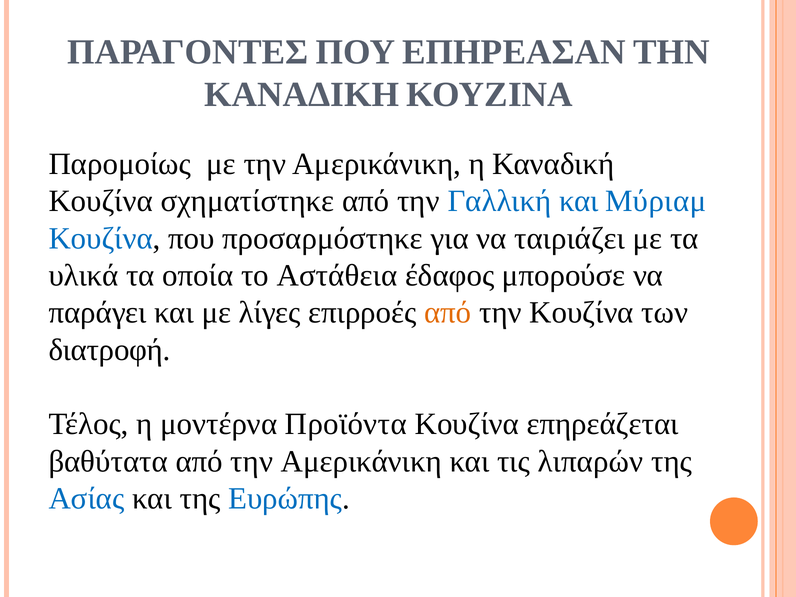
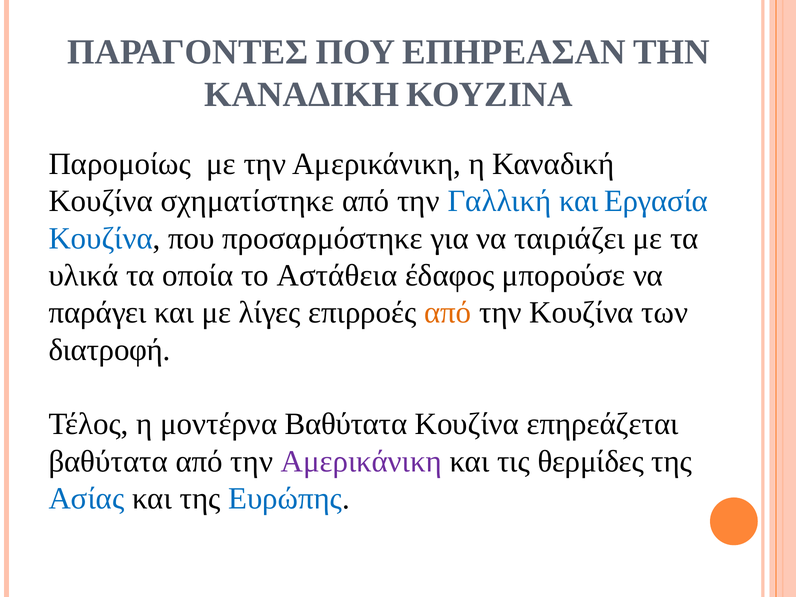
Μύριαμ: Μύριαμ -> Εργασία (656, 201)
μοντέρνα Προϊόντα: Προϊόντα -> Βαθύτατα (346, 424)
Αμερικάνικη colour: black -> purple (361, 461)
λιπαρών: λιπαρών -> θερμίδες (591, 461)
